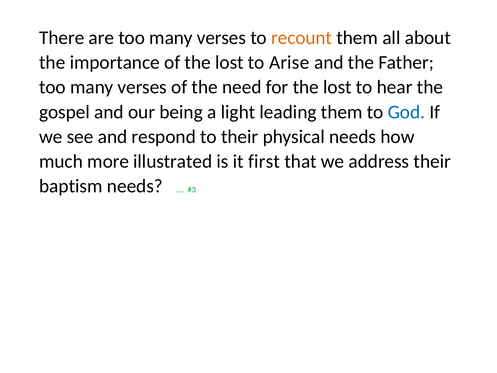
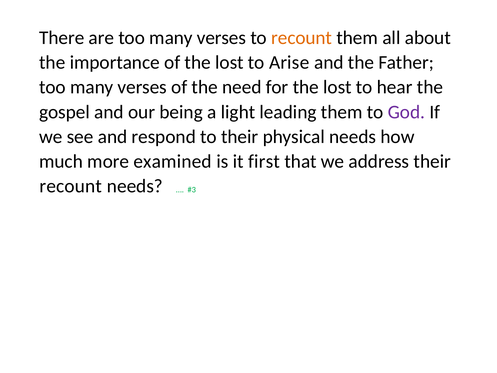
God colour: blue -> purple (406, 112)
illustrated: illustrated -> examined (173, 161)
baptism: baptism -> recount (71, 186)
